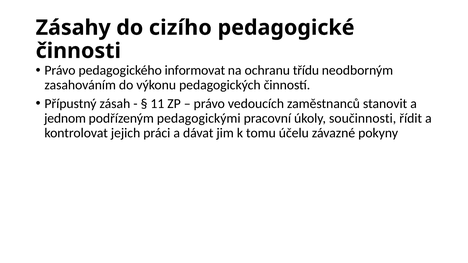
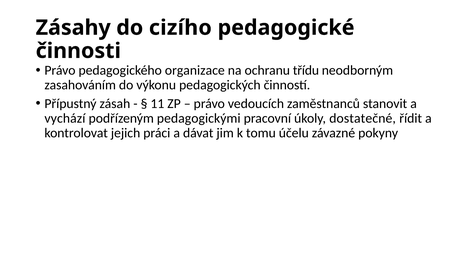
informovat: informovat -> organizace (195, 70)
jednom: jednom -> vychází (65, 118)
součinnosti: součinnosti -> dostatečné (363, 118)
